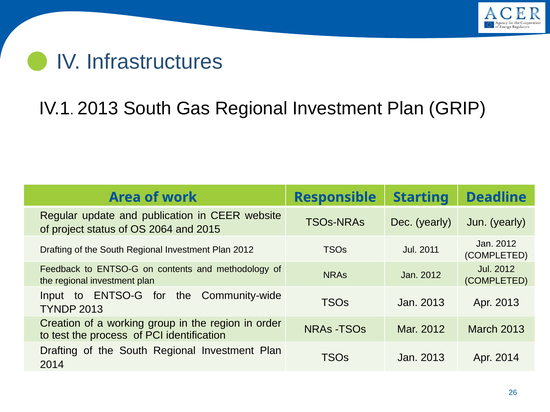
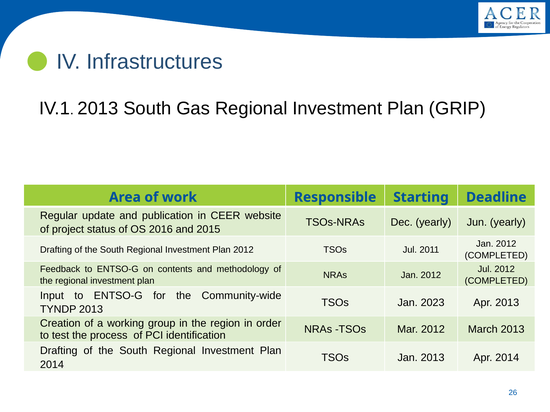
2064: 2064 -> 2016 (161, 230)
2013: 2013 -> 2023 (433, 303)
